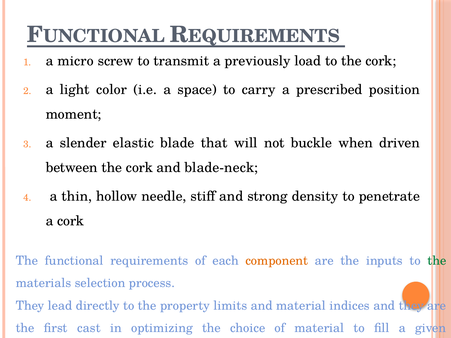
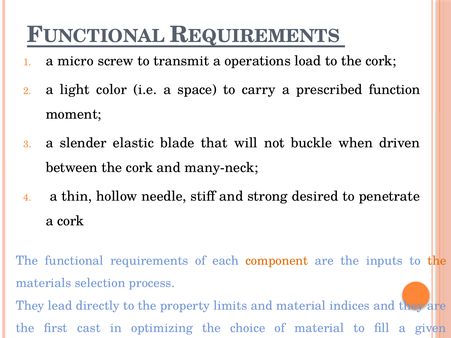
previously: previously -> operations (258, 61)
position: position -> function (394, 90)
blade-neck: blade-neck -> many-neck (221, 168)
density: density -> desired (315, 196)
the colour: green -> orange (437, 261)
